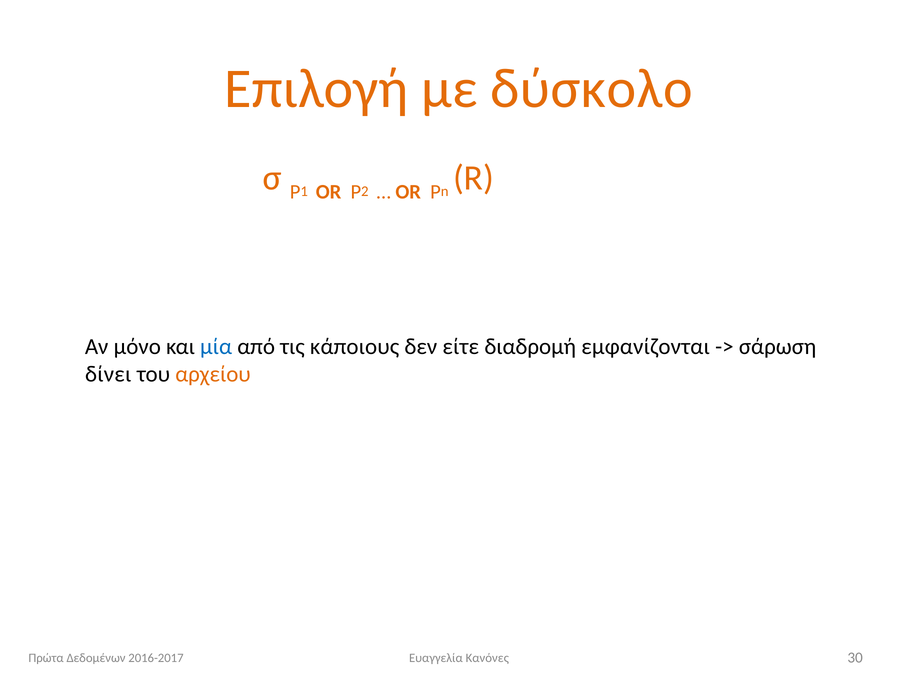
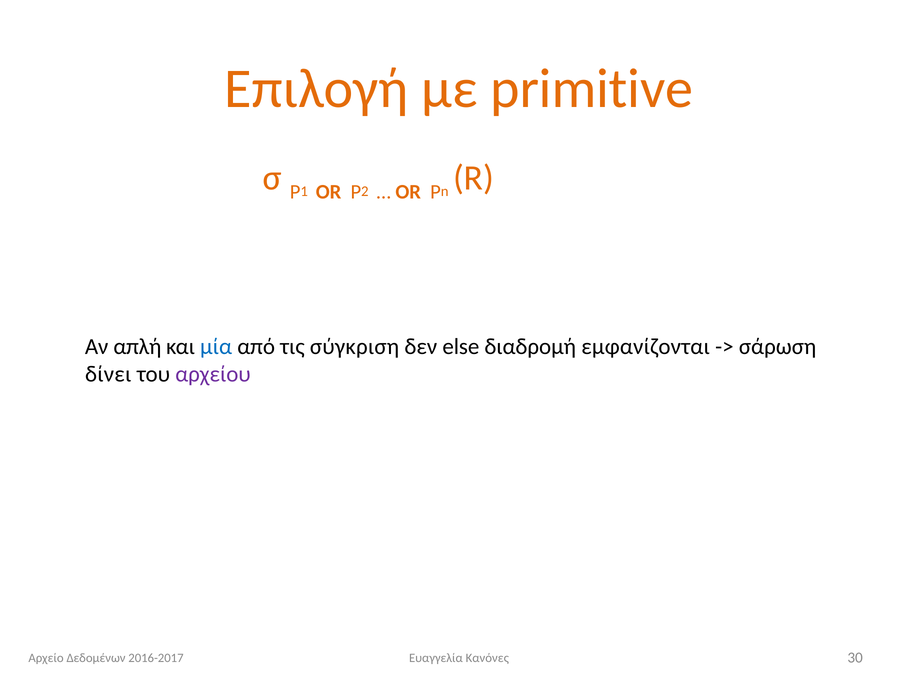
δύσκολο: δύσκολο -> primitive (592, 89)
μόνο: μόνο -> απλή (137, 347)
κάποιους: κάποιους -> σύγκριση (355, 347)
είτε: είτε -> else (461, 347)
αρχείου colour: orange -> purple (213, 374)
Πρώτα: Πρώτα -> Αρχείο (46, 657)
